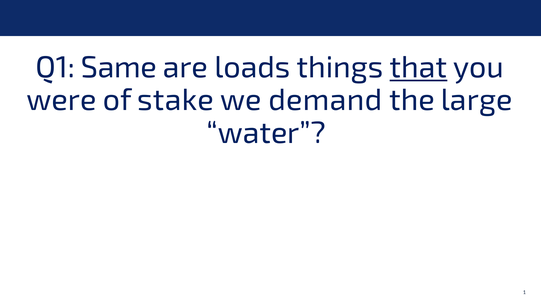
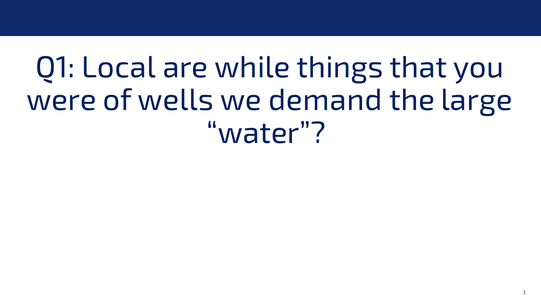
Same: Same -> Local (119, 67)
loads: loads -> while (252, 67)
that underline: present -> none (418, 67)
stake: stake -> wells (175, 100)
